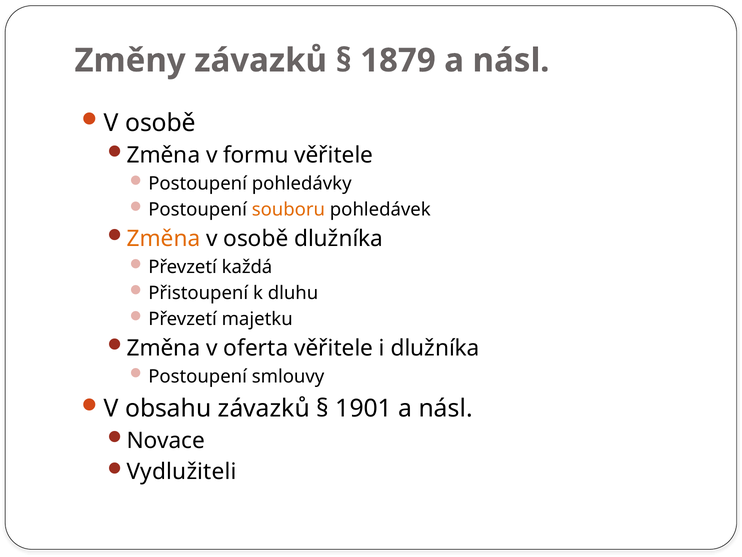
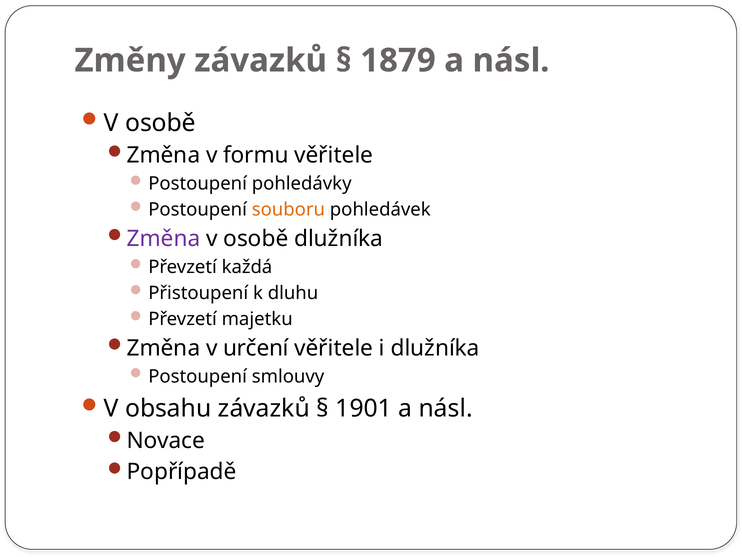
Změna colour: orange -> purple (164, 238)
oferta: oferta -> určení (256, 348)
Vydlužiteli: Vydlužiteli -> Popřípadě (182, 472)
